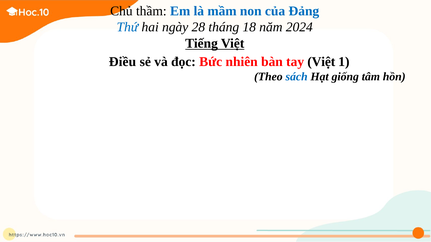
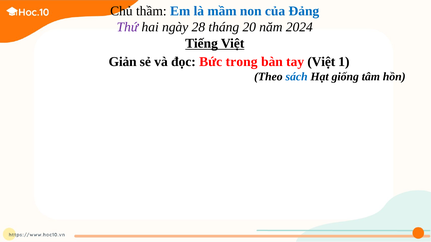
Thứ colour: blue -> purple (127, 27)
18: 18 -> 20 (249, 27)
Điều: Điều -> Giản (123, 62)
nhiên: nhiên -> trong (242, 62)
